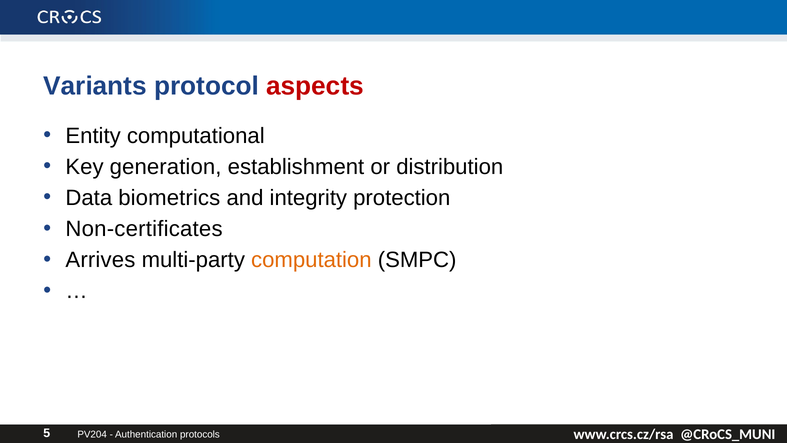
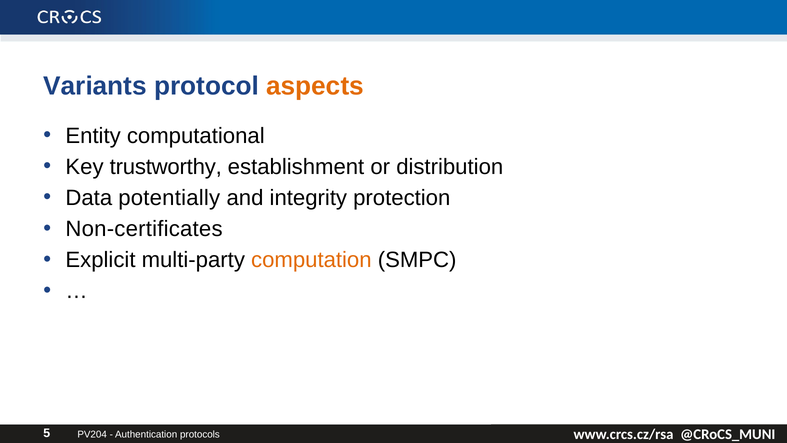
aspects colour: red -> orange (315, 86)
generation: generation -> trustworthy (166, 167)
biometrics: biometrics -> potentially (169, 198)
Arrives: Arrives -> Explicit (100, 260)
